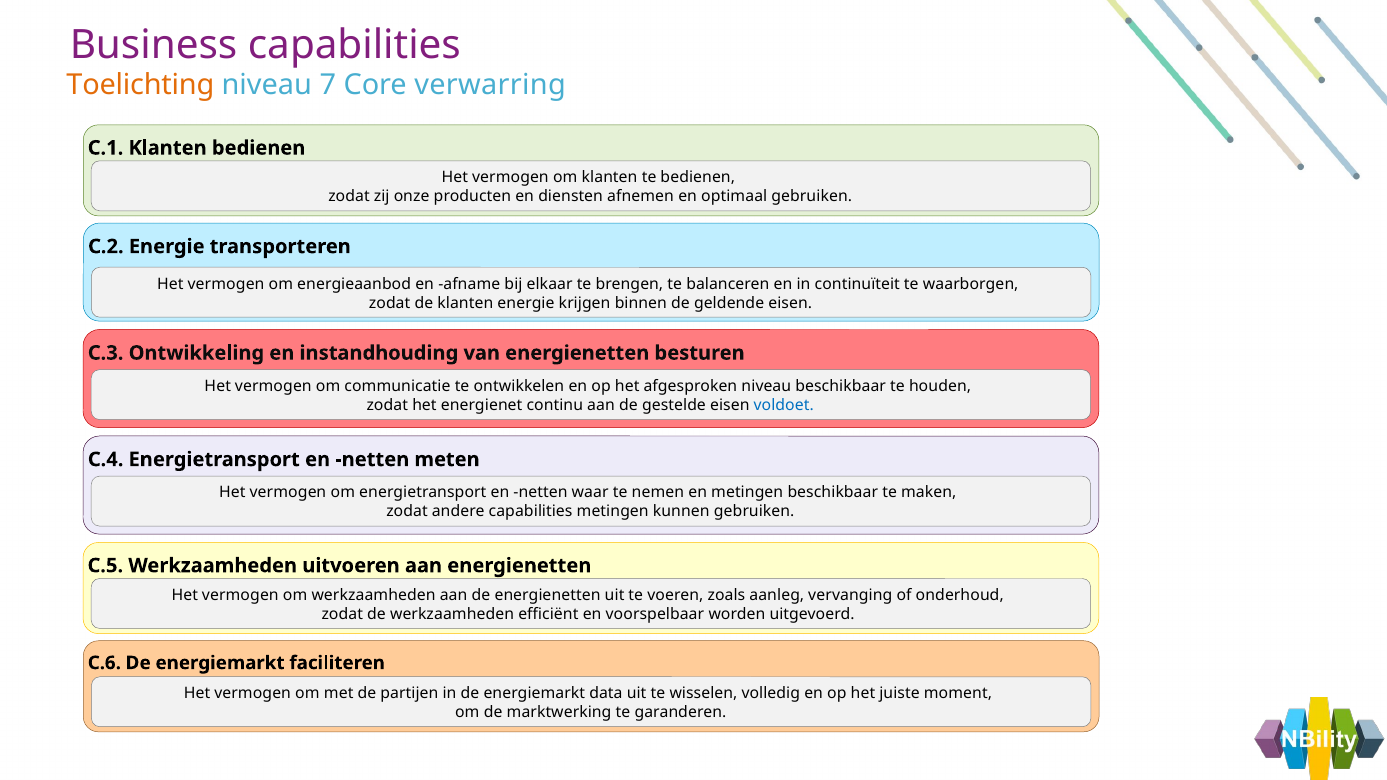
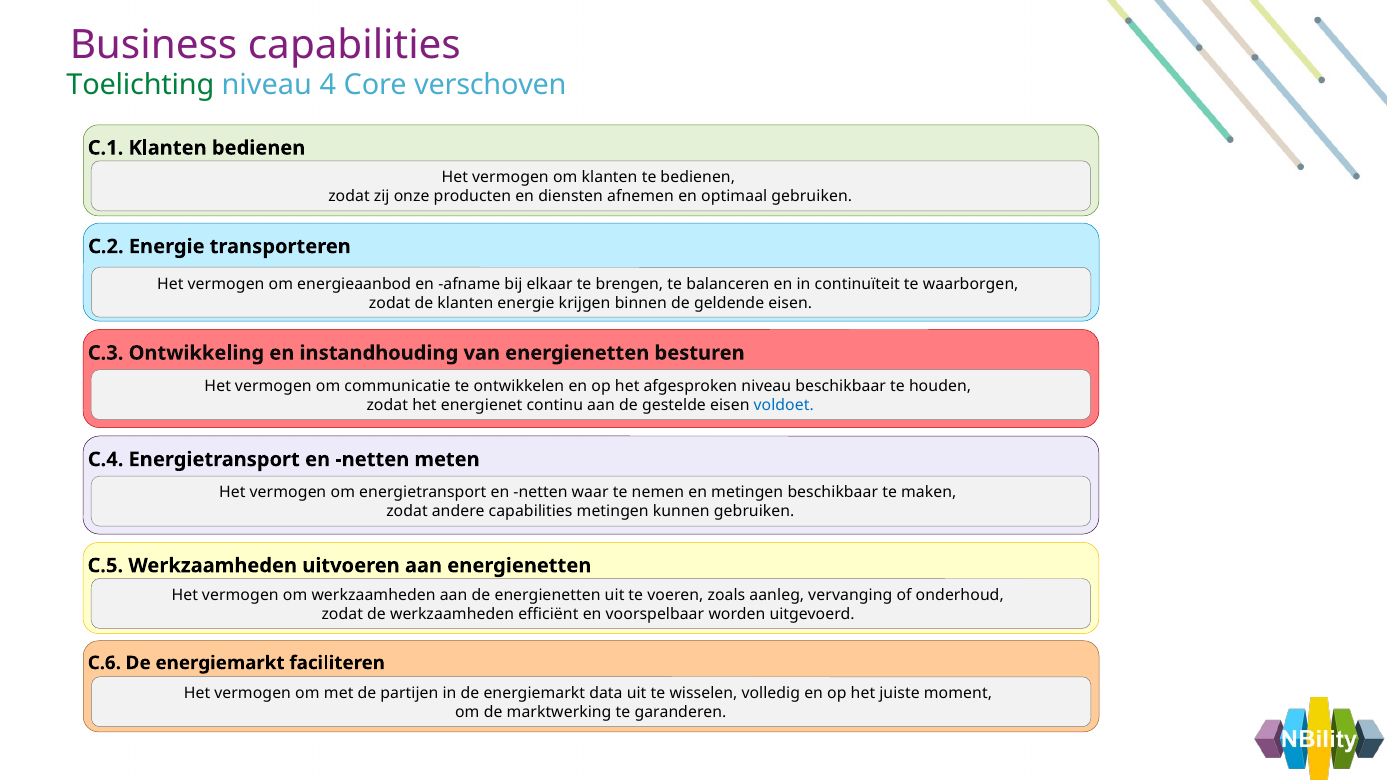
Toelichting colour: orange -> green (140, 85)
7: 7 -> 4 (328, 85)
verwarring: verwarring -> verschoven (490, 85)
